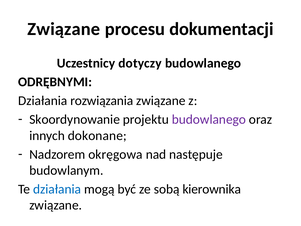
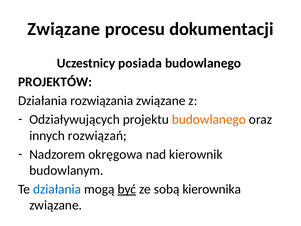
dotyczy: dotyczy -> posiada (140, 63)
ODRĘBNYMI: ODRĘBNYMI -> PROJEKTÓW (55, 82)
Skoordynowanie: Skoordynowanie -> Odziaływujących (75, 119)
budowlanego colour: purple -> orange (209, 119)
dokonane: dokonane -> rozwiązań (97, 135)
następuje: następuje -> kierownik (196, 154)
być underline: none -> present (127, 189)
